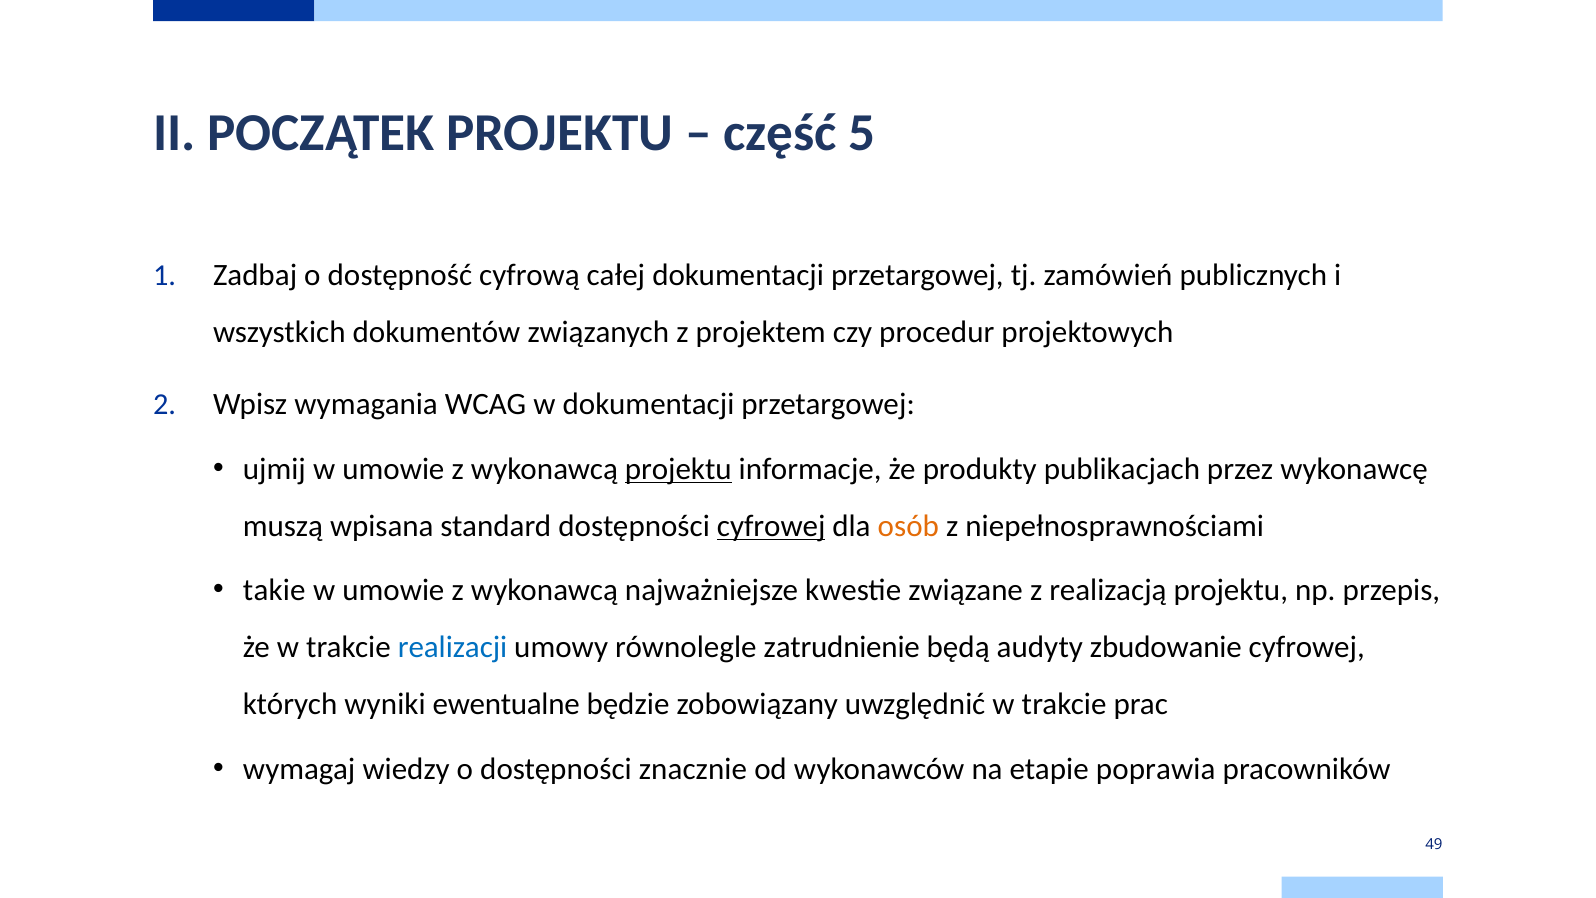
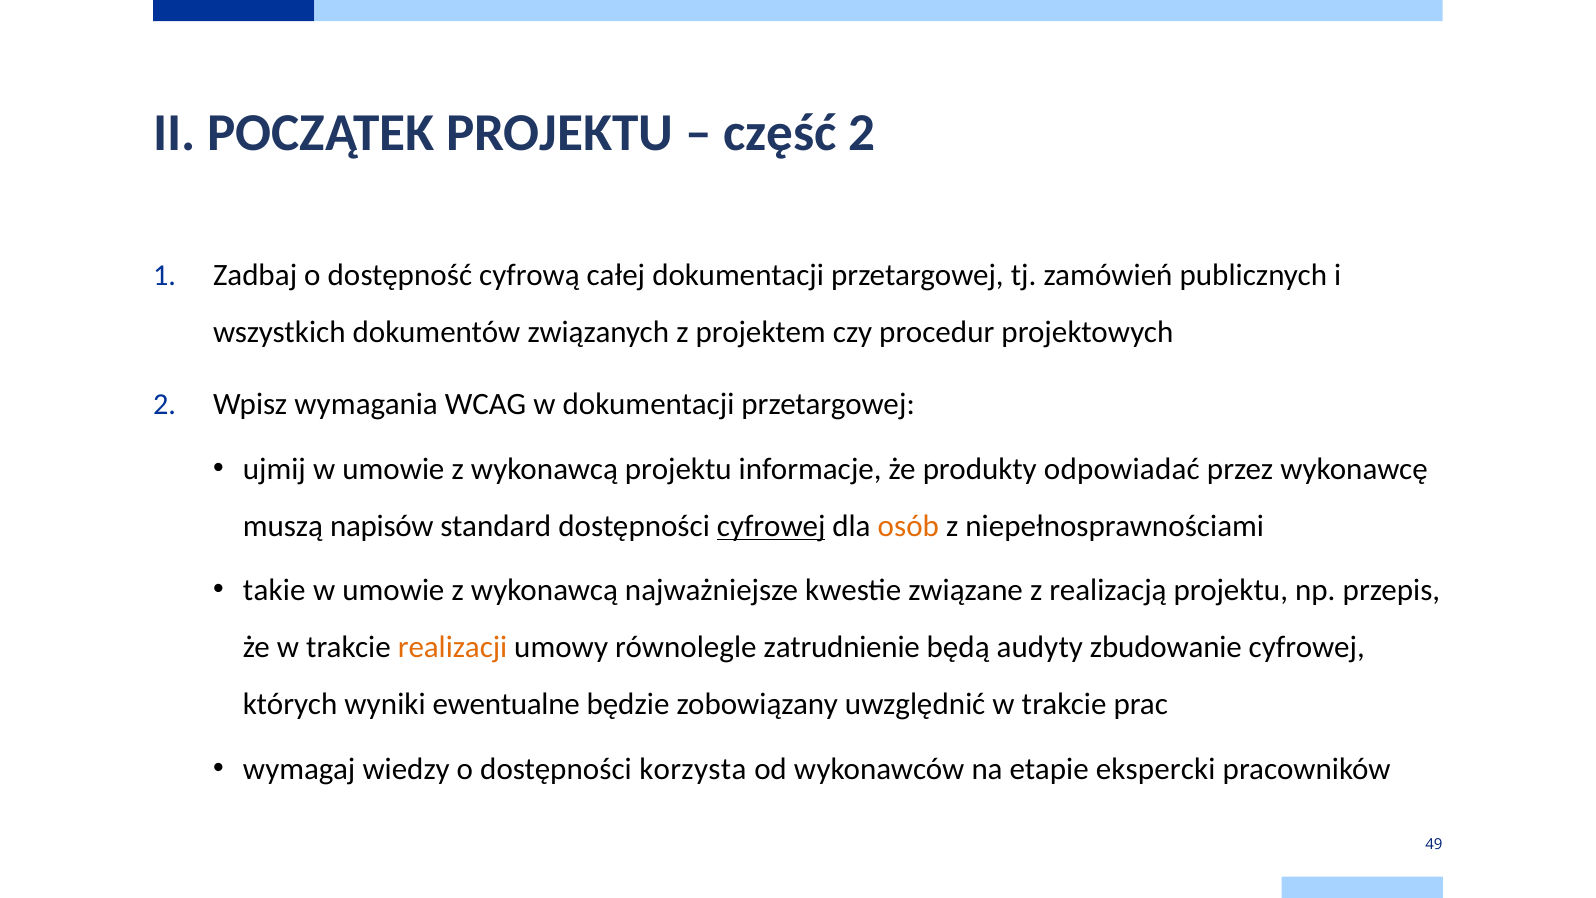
część 5: 5 -> 2 (862, 133)
projektu underline: present -> none (678, 469)
publikacjach: publikacjach -> odpowiadać (1122, 469)
wpisana: wpisana -> napisów (382, 526)
realizacji colour: blue -> orange (453, 647)
znacznie: znacznie -> korzysta (693, 769)
poprawia: poprawia -> ekspercki (1156, 769)
